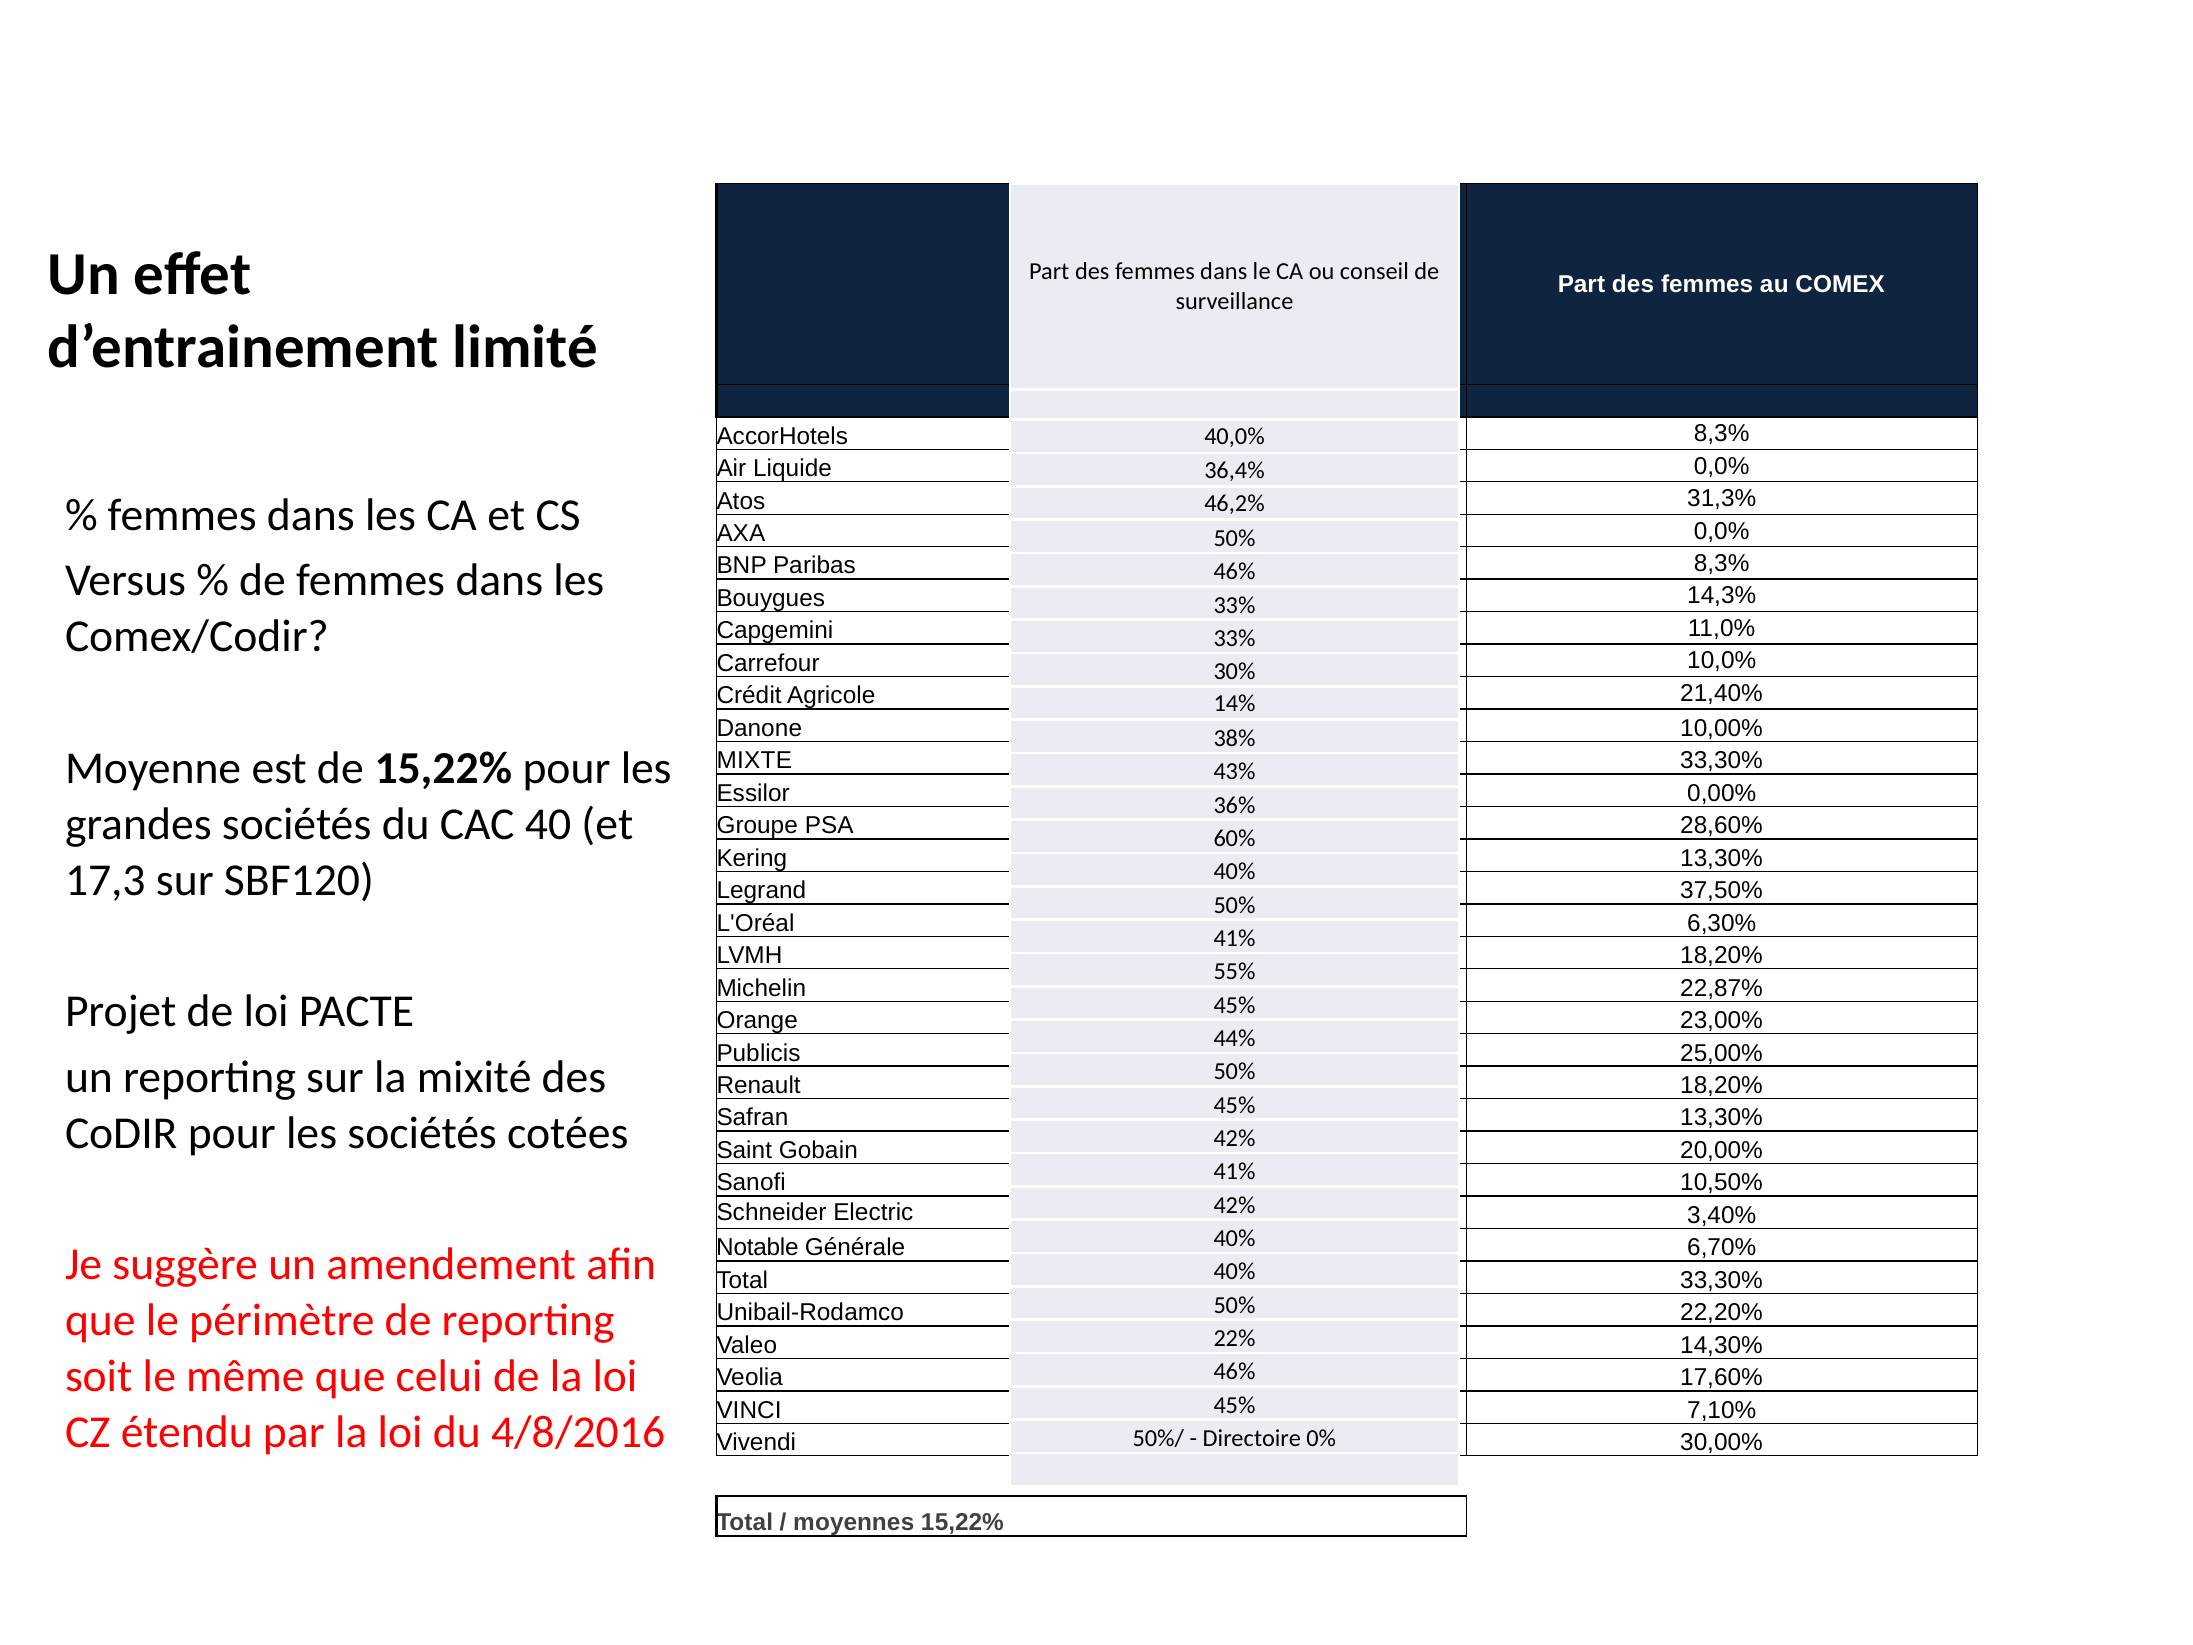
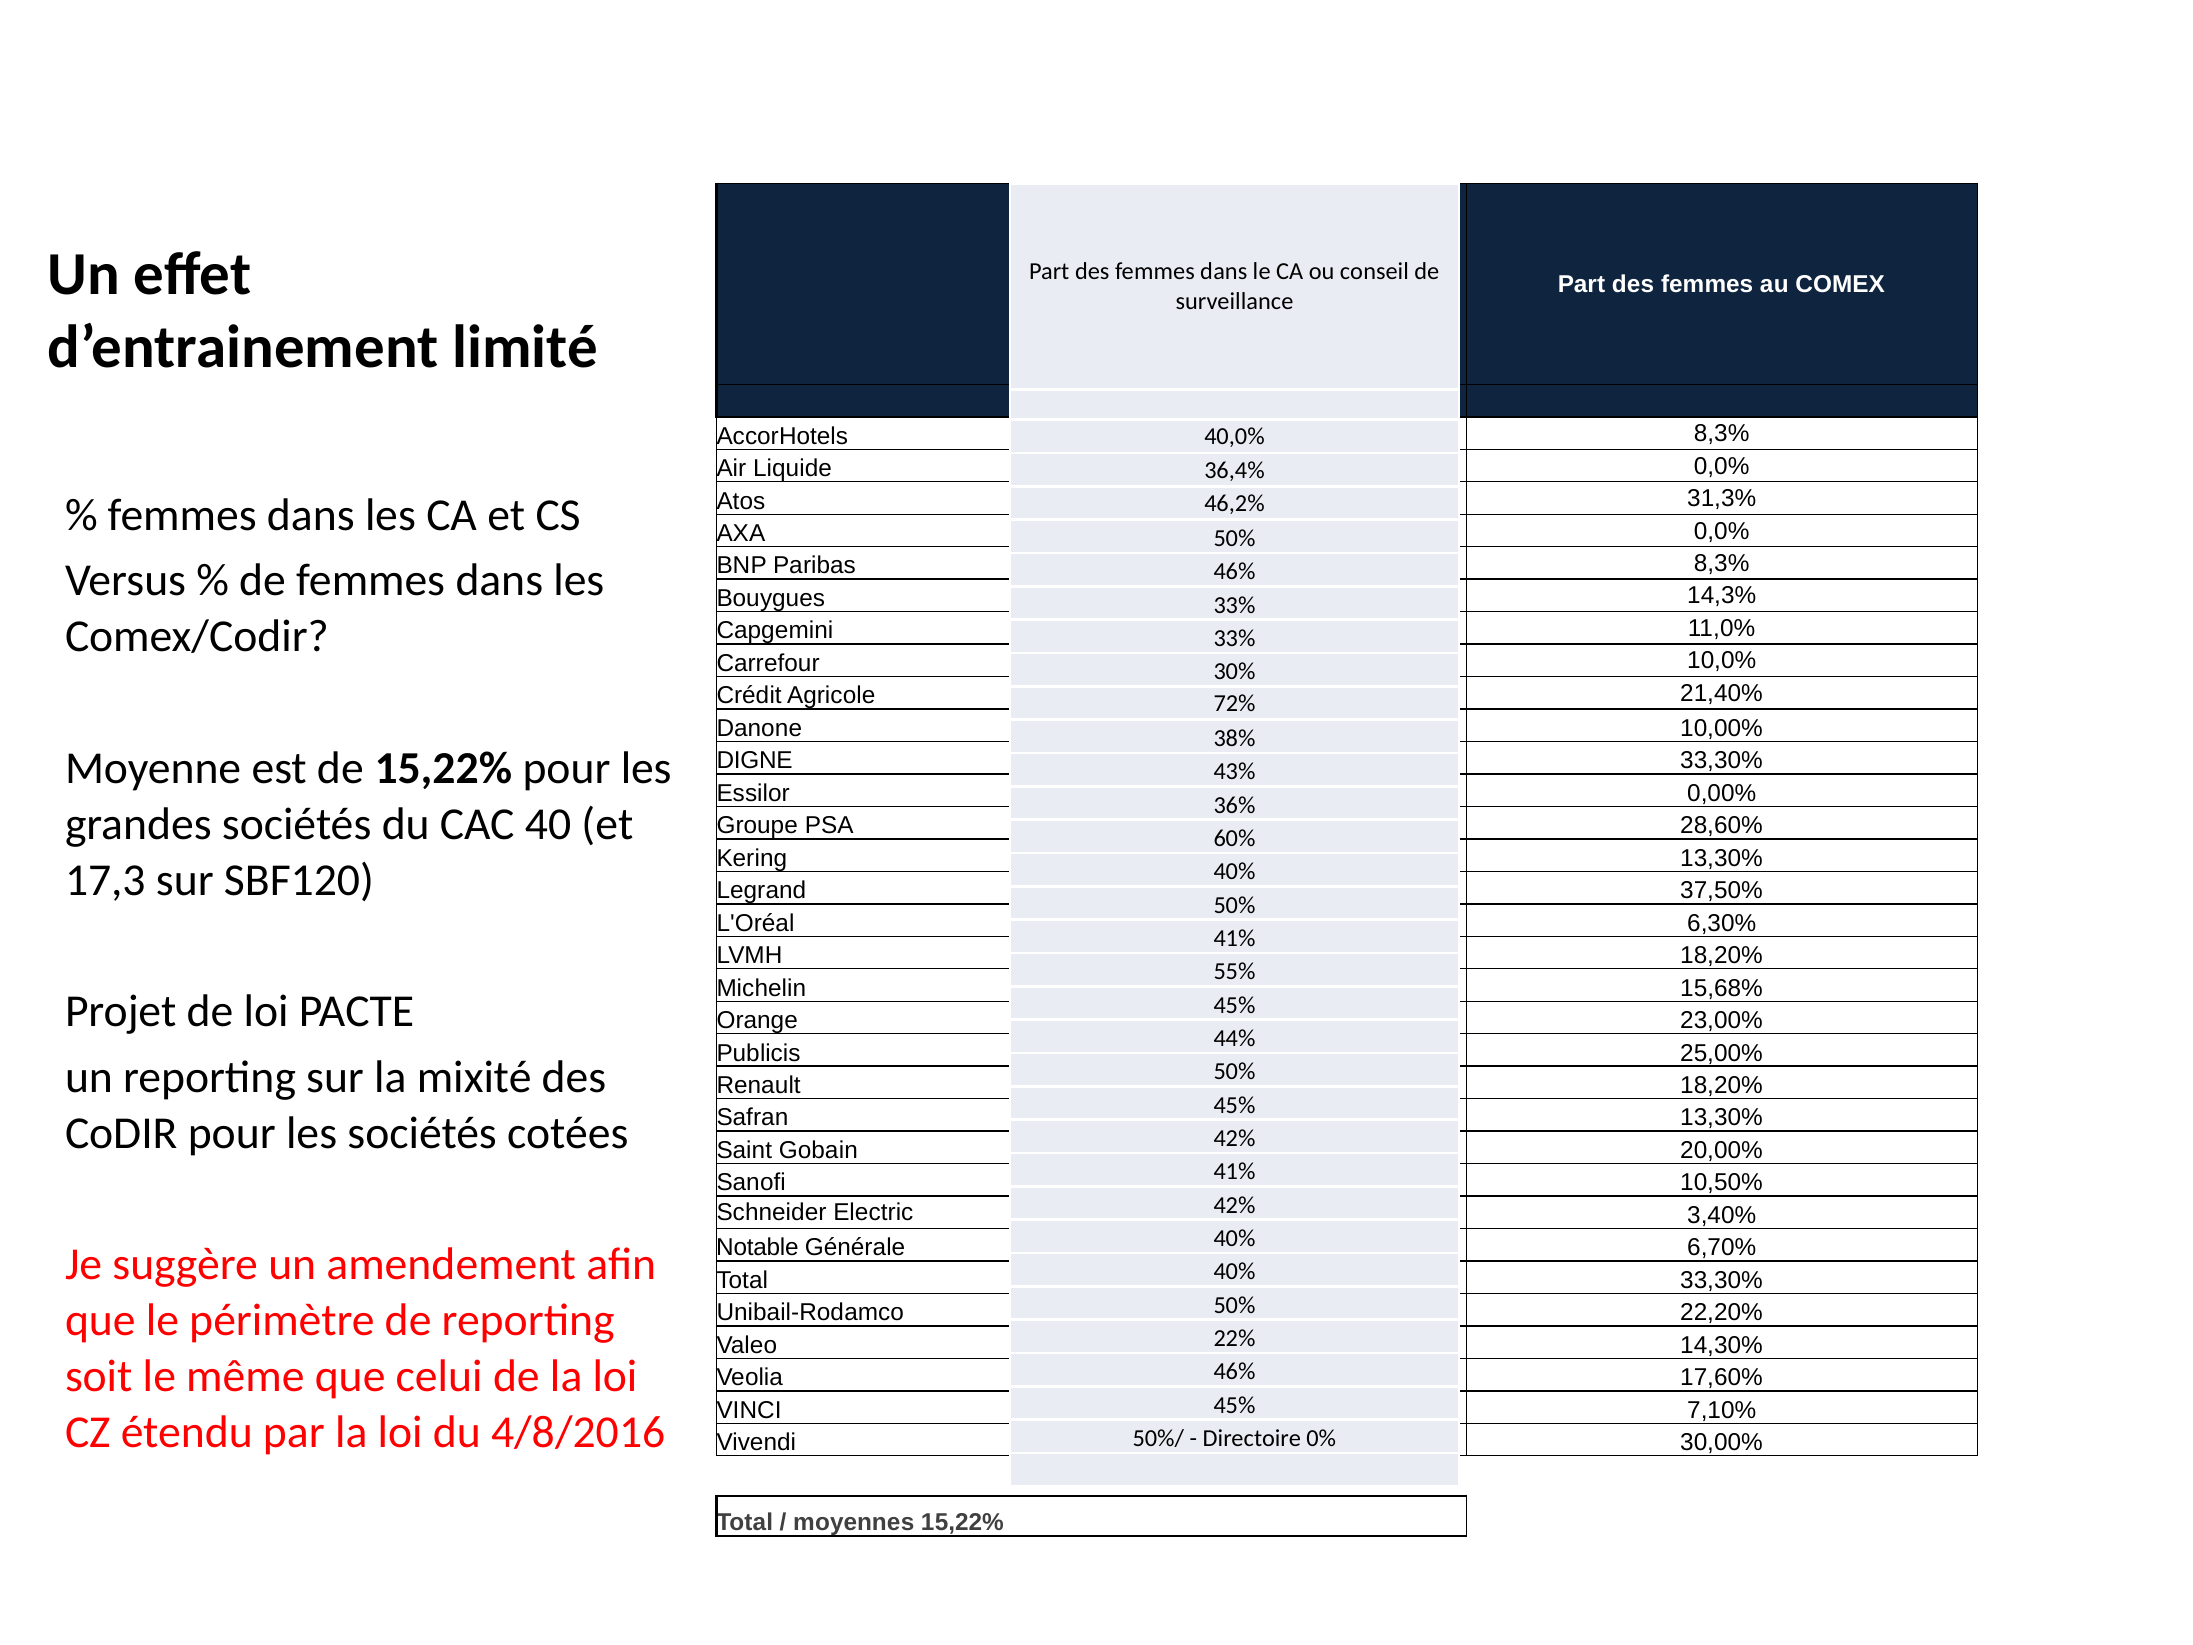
14%: 14% -> 72% (1235, 703)
MIXTE: MIXTE -> DIGNE (755, 761)
22,87%: 22,87% -> 15,68% (1722, 988)
